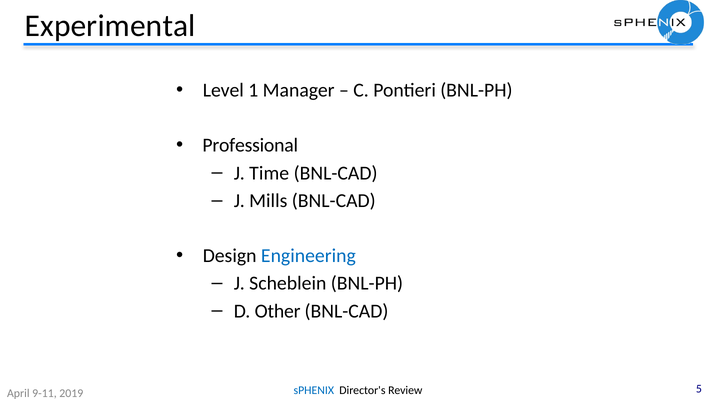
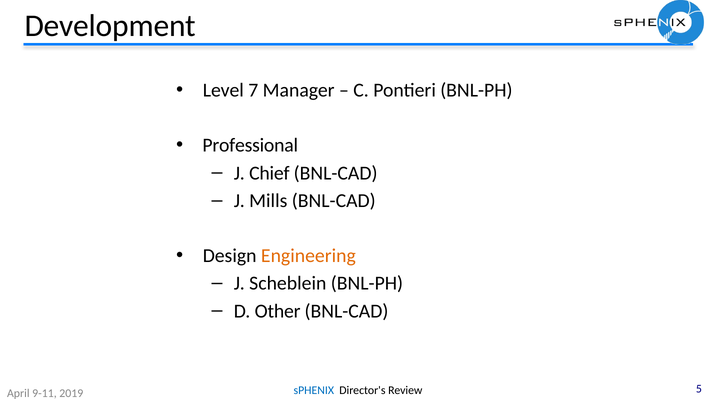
Experimental: Experimental -> Development (110, 26)
1: 1 -> 7 (253, 90)
Time: Time -> Chief (269, 173)
Engineering colour: blue -> orange (308, 256)
